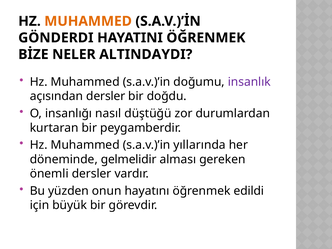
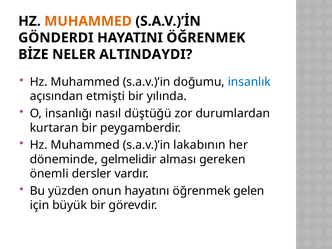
insanlık colour: purple -> blue (249, 82)
açısından dersler: dersler -> etmişti (106, 96)
doğdu: doğdu -> yılında (167, 96)
yıllarında: yıllarında -> lakabının (200, 145)
edildi: edildi -> gelen (249, 191)
